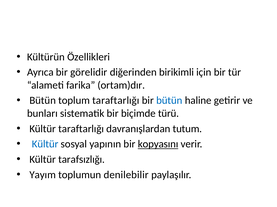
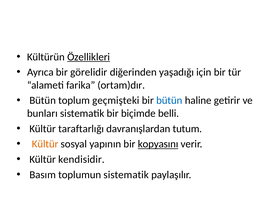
Özellikleri underline: none -> present (89, 57)
birikimli: birikimli -> yaşadığı (177, 72)
toplum taraftarlığı: taraftarlığı -> geçmişteki (116, 101)
türü: türü -> belli (169, 114)
Kültür colour: blue -> orange (45, 145)
tarafsızlığı: tarafsızlığı -> kendisidir (82, 160)
Yayım: Yayım -> Basım (43, 175)
toplumun denilebilir: denilebilir -> sistematik (126, 175)
